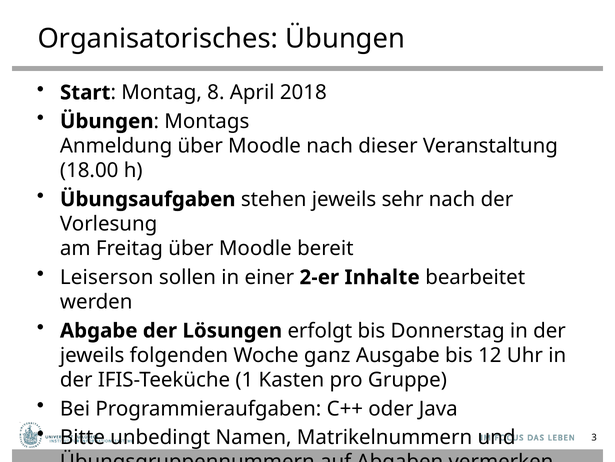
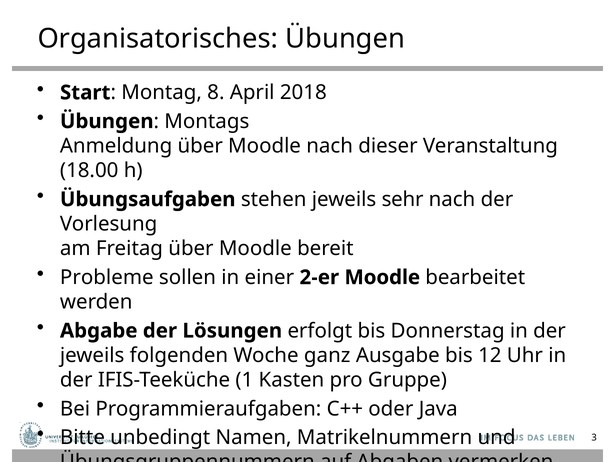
Leiserson: Leiserson -> Probleme (107, 277)
2-er Inhalte: Inhalte -> Moodle (382, 277)
